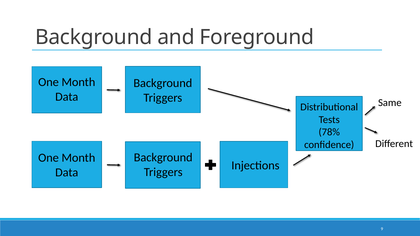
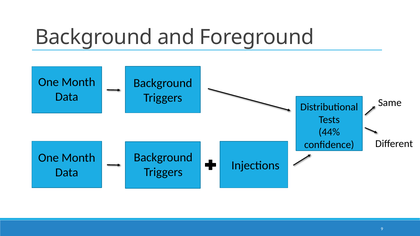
78%: 78% -> 44% (329, 132)
